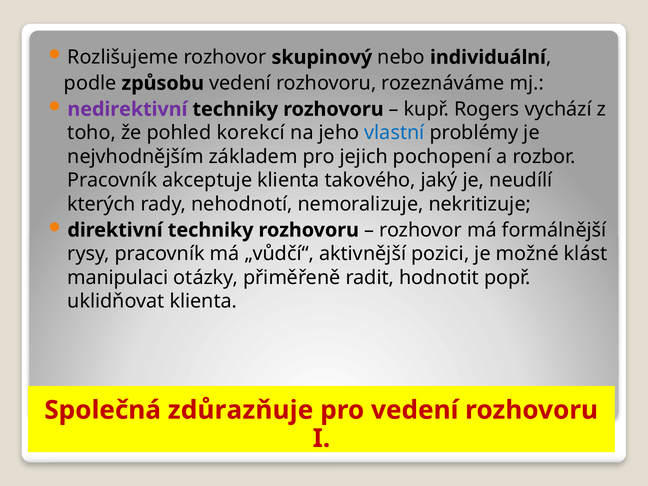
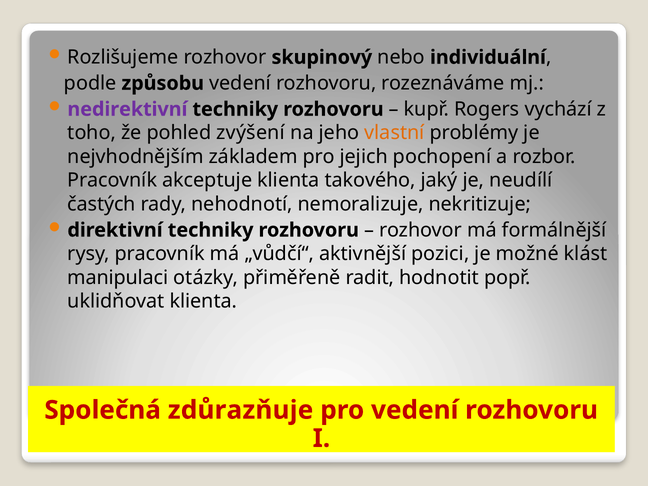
korekcí: korekcí -> zvýšení (251, 133)
vlastní colour: blue -> orange (394, 133)
kterých: kterých -> častých (101, 204)
